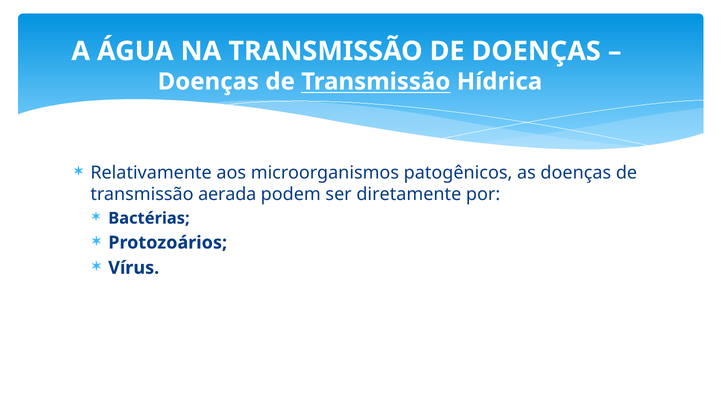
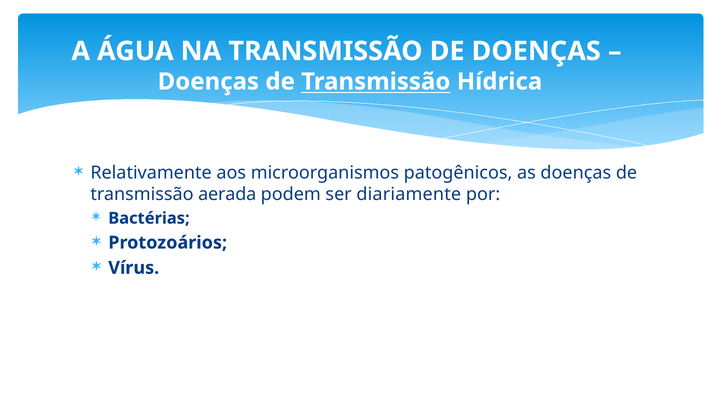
diretamente: diretamente -> diariamente (409, 195)
